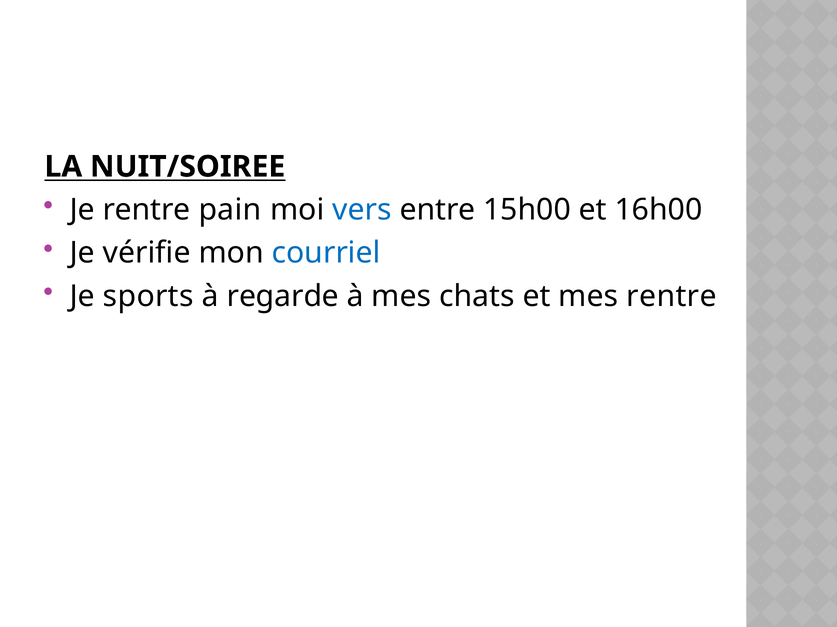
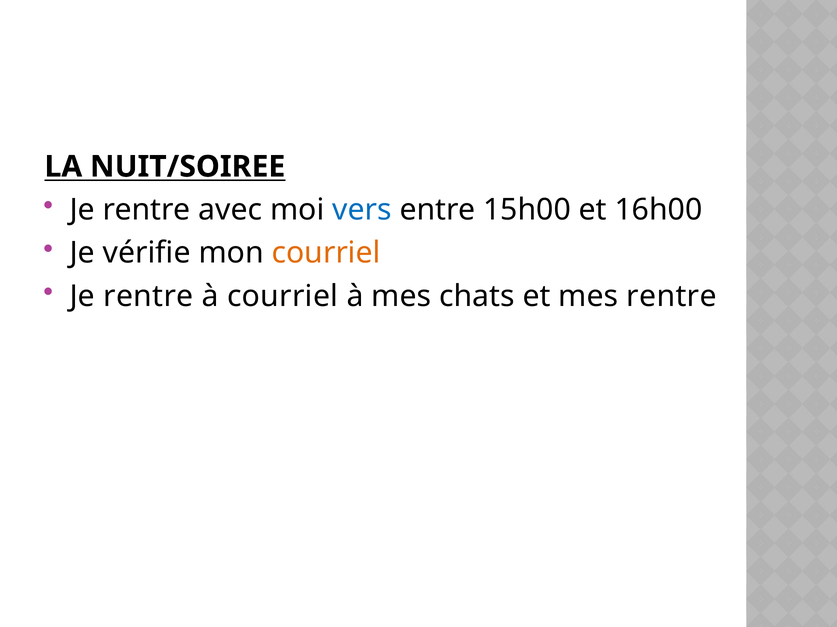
pain: pain -> avec (230, 210)
courriel colour: blue -> orange (326, 253)
sports: sports -> rentre (148, 297)
à regarde: regarde -> courriel (283, 297)
